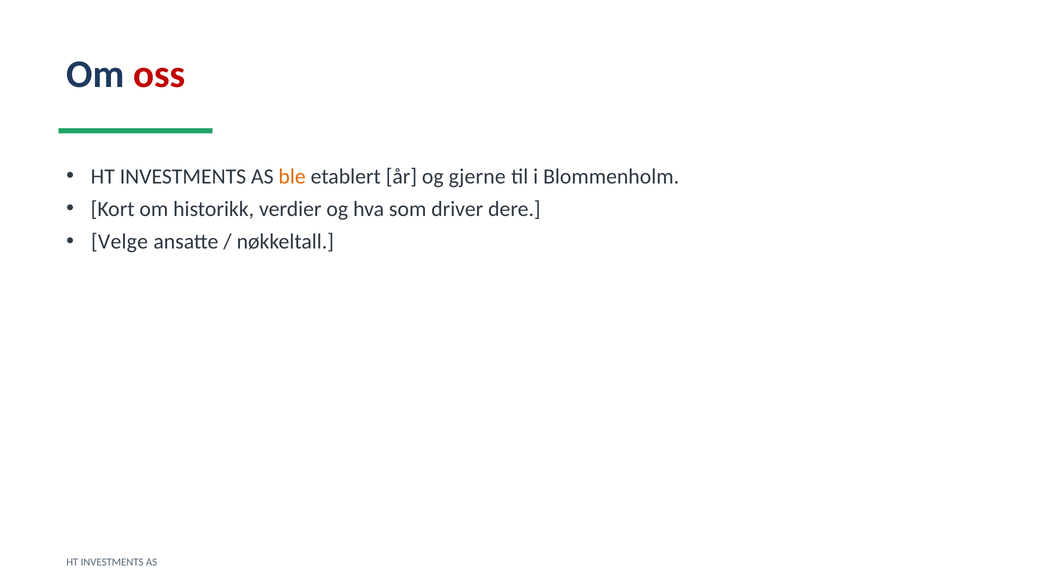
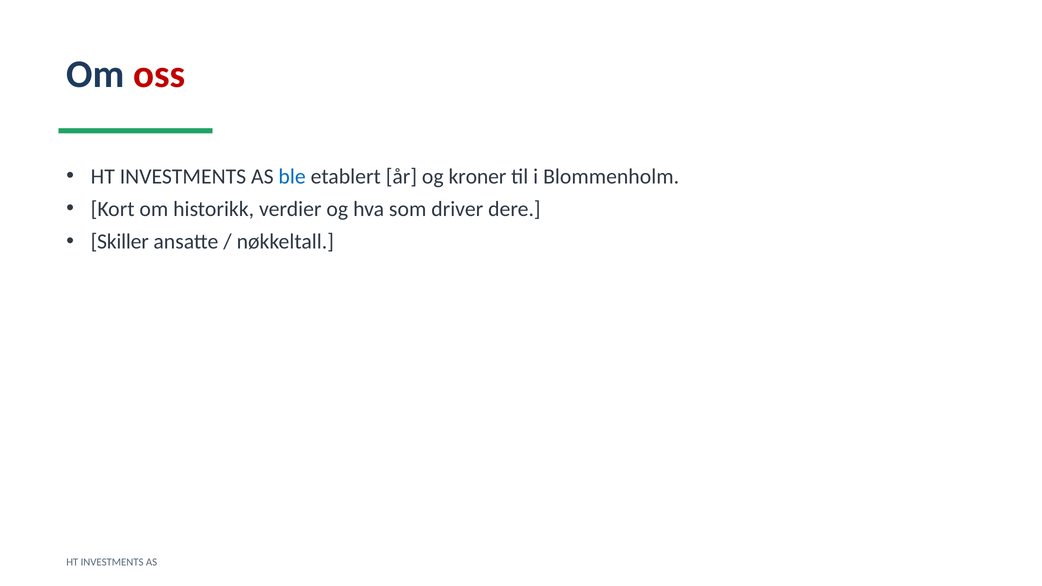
ble colour: orange -> blue (292, 176)
gjerne: gjerne -> kroner (477, 176)
Velge: Velge -> Skiller (120, 242)
